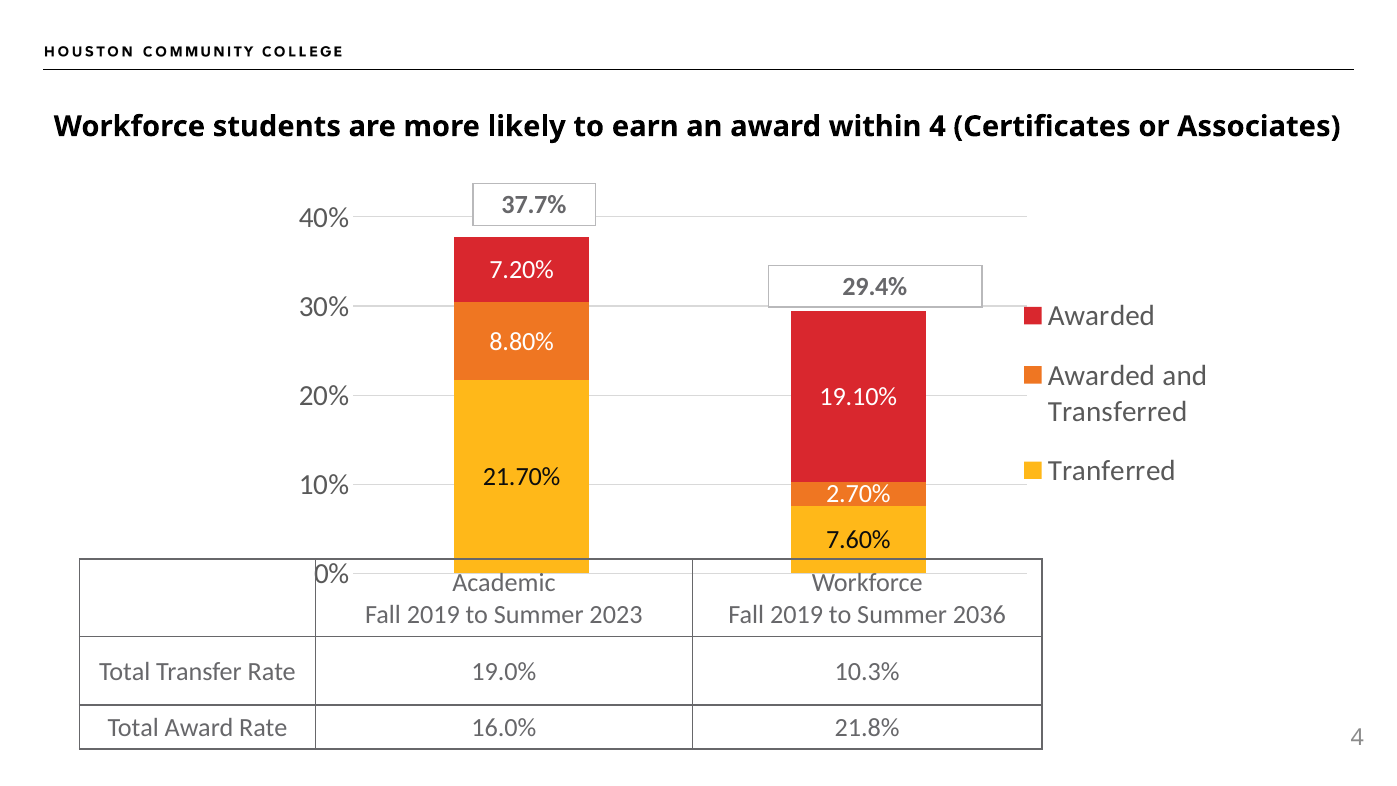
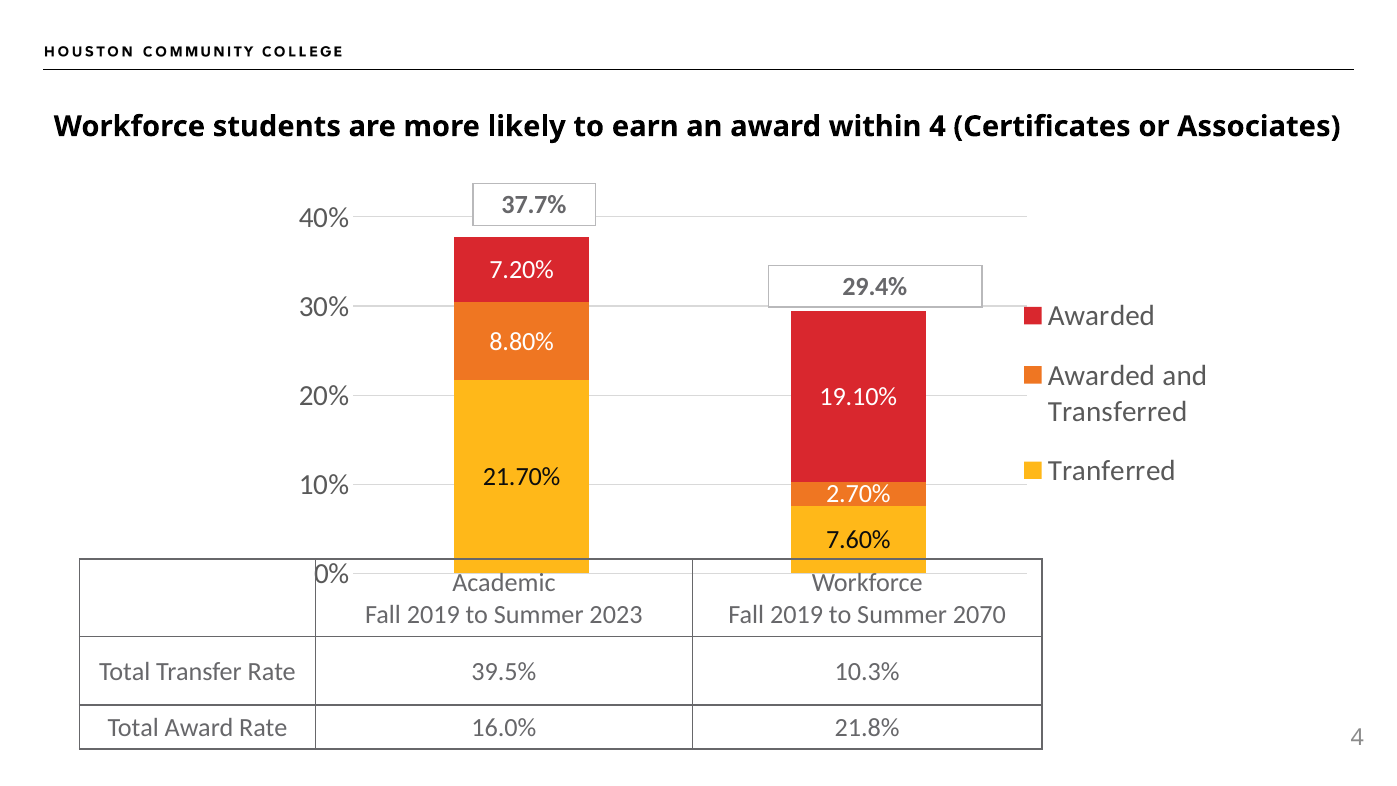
2036: 2036 -> 2070 (979, 614)
19.0%: 19.0% -> 39.5% (504, 671)
